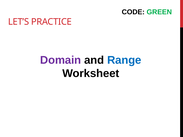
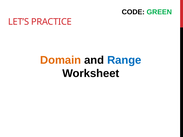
Domain colour: purple -> orange (61, 60)
